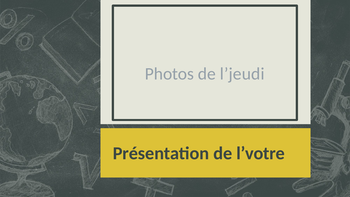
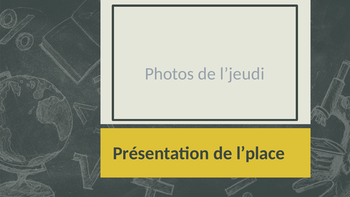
l’votre: l’votre -> l’place (261, 153)
